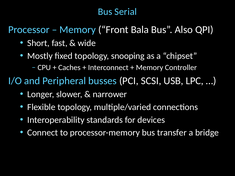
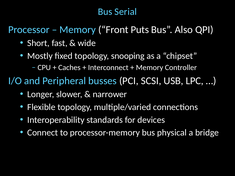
Bala: Bala -> Puts (140, 30)
transfer: transfer -> physical (172, 133)
